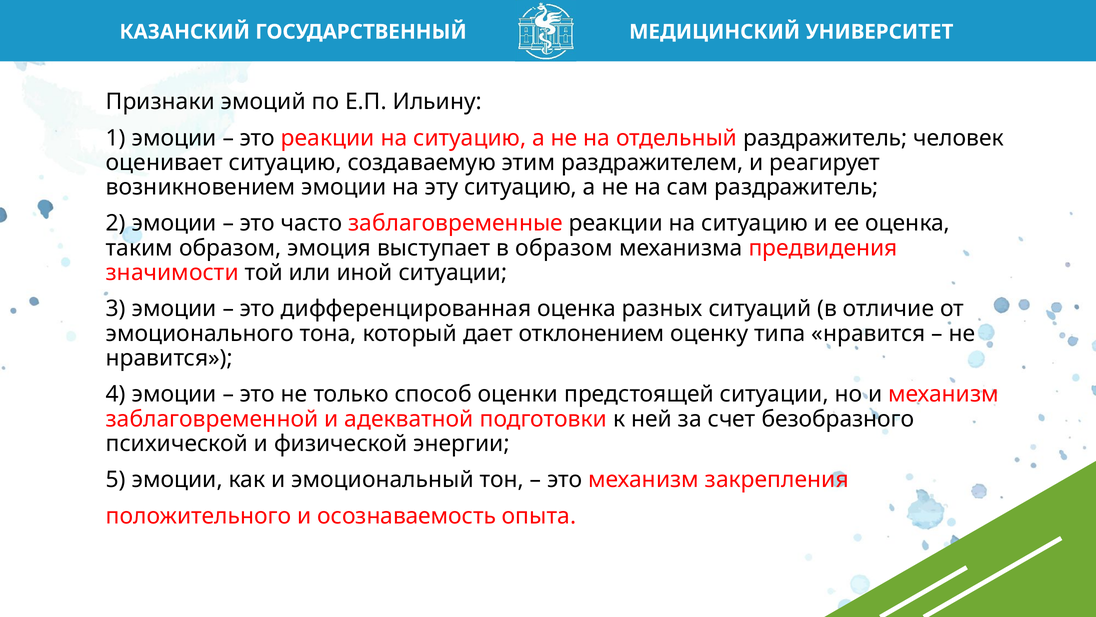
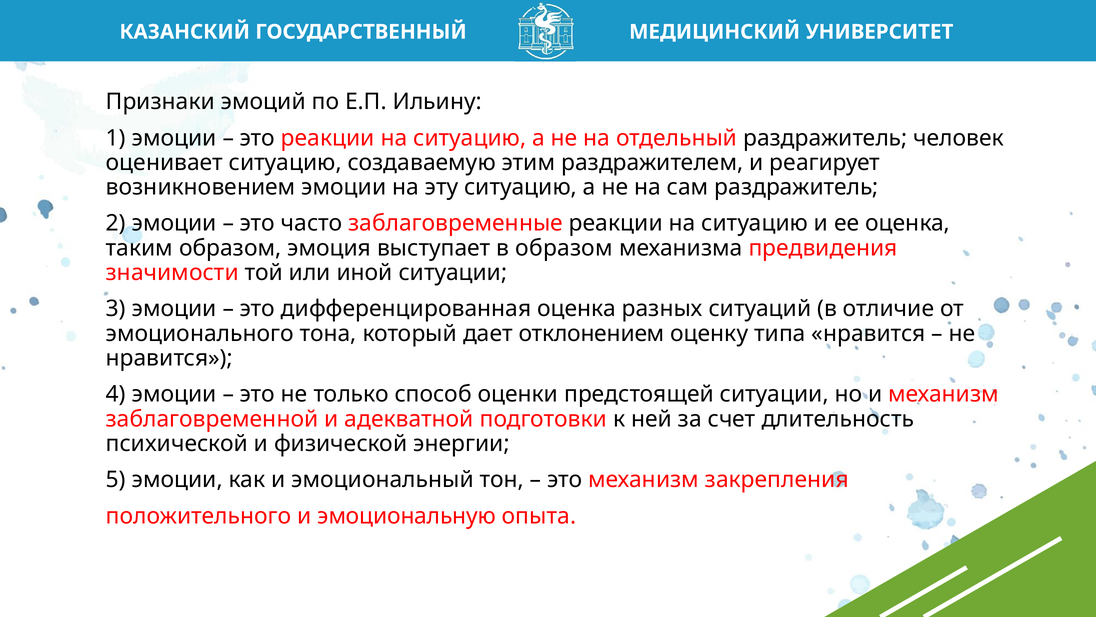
безобразного: безобразного -> длительность (838, 419)
осознаваемость: осознаваемость -> эмоциональную (407, 516)
